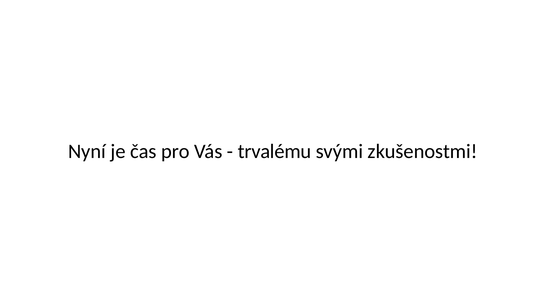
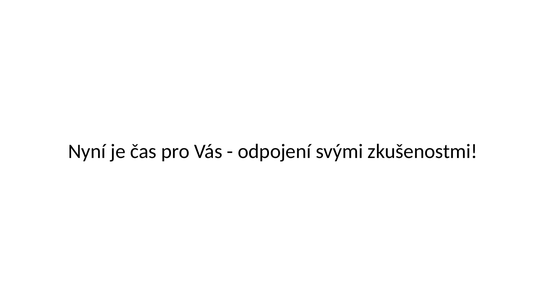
trvalému: trvalému -> odpojení (274, 151)
